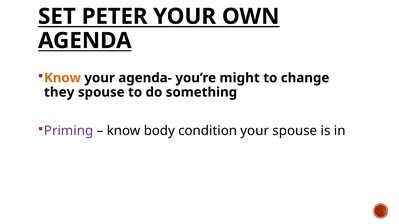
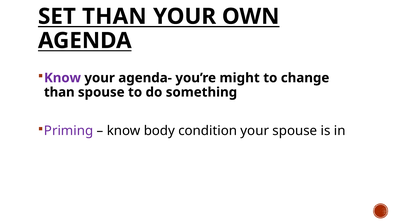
SET PETER: PETER -> THAN (114, 16)
Know colour: orange -> purple (62, 78)
they: they -> than (59, 92)
